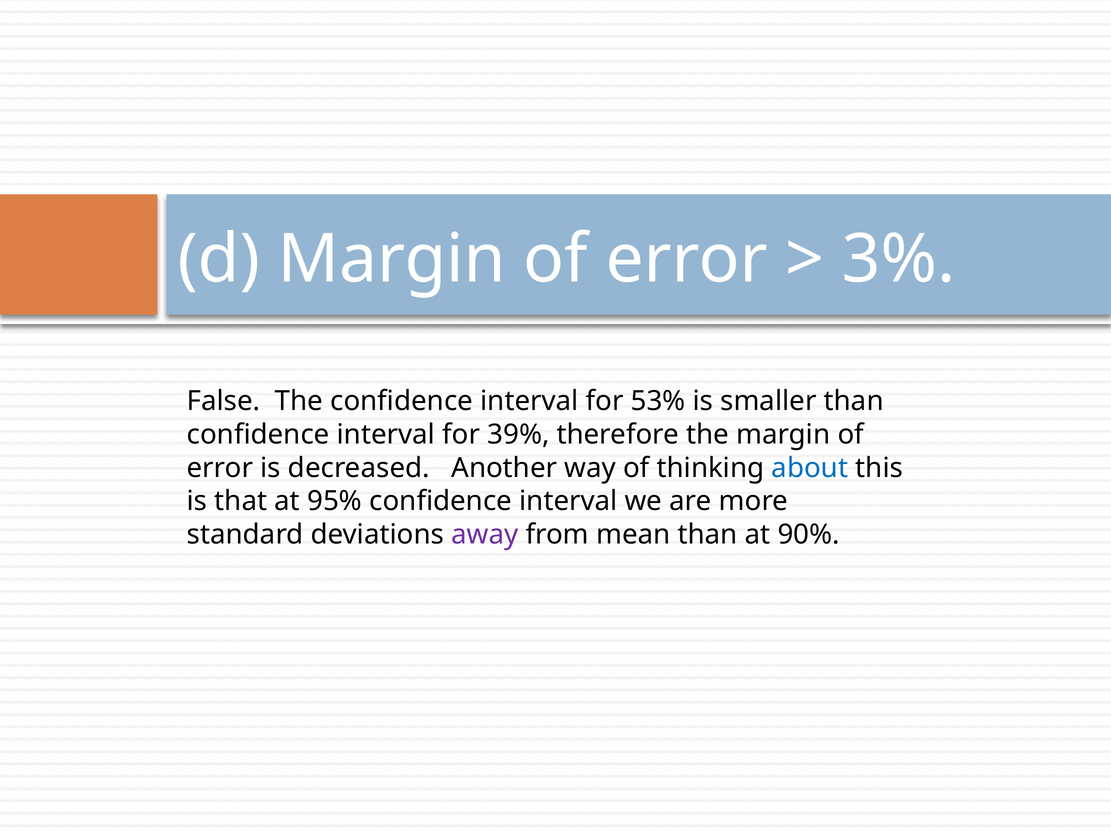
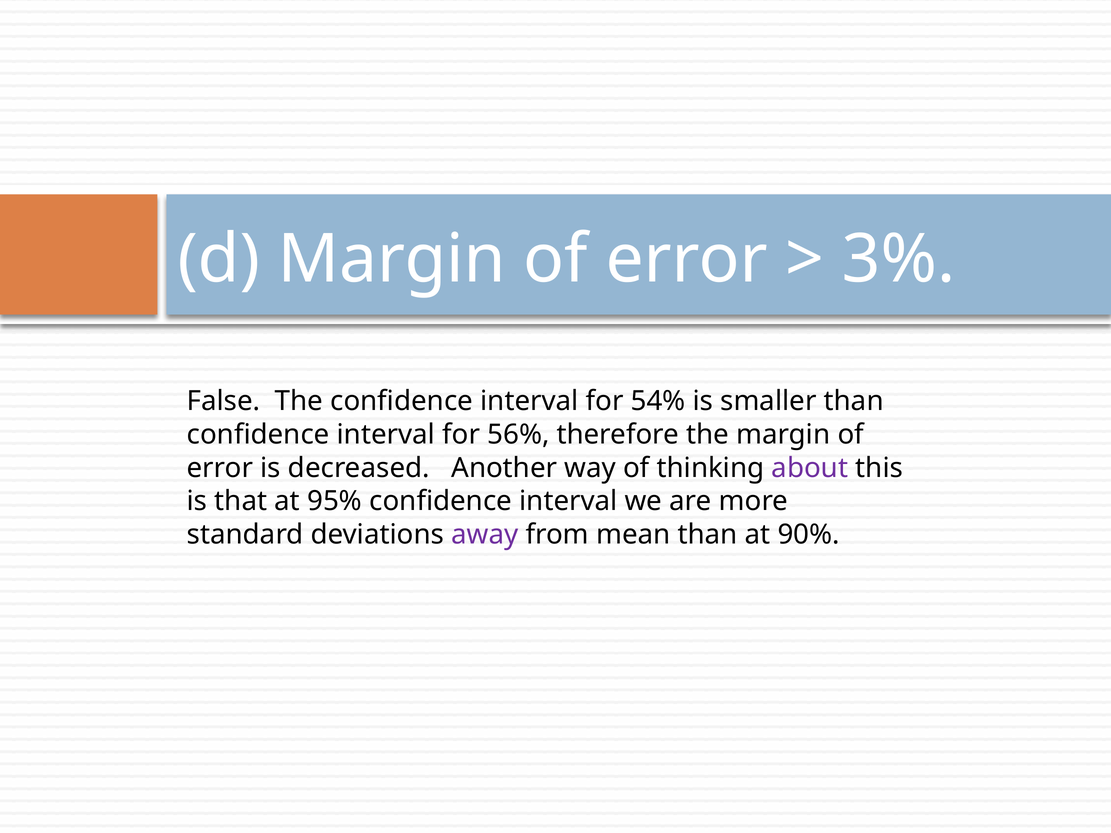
53%: 53% -> 54% (658, 401)
39%: 39% -> 56% (518, 435)
about colour: blue -> purple (810, 468)
